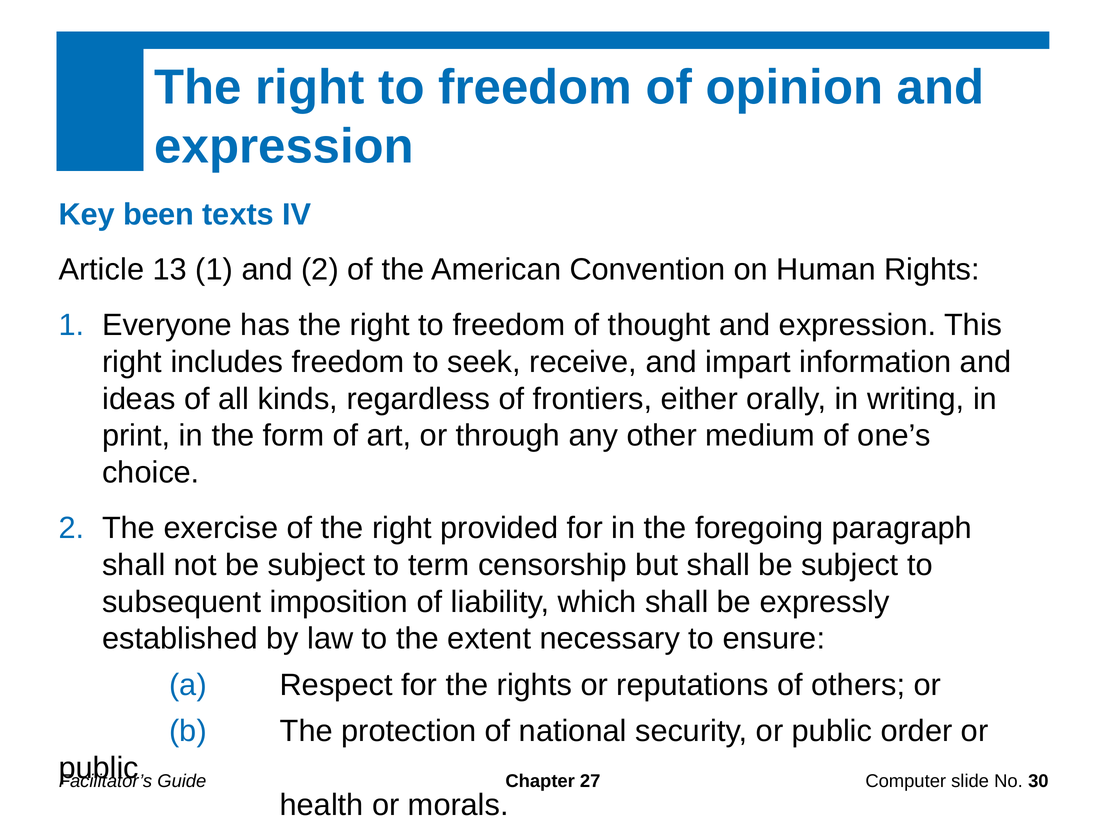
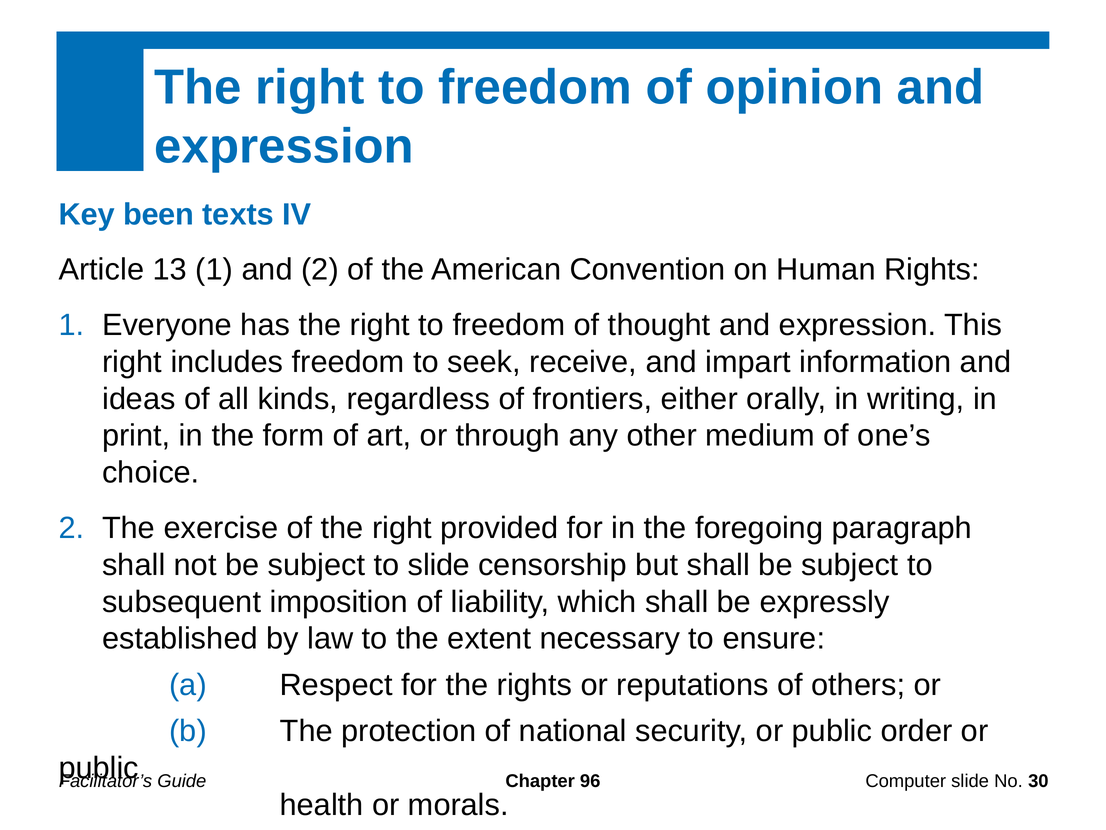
to term: term -> slide (439, 565)
27: 27 -> 96 (590, 781)
